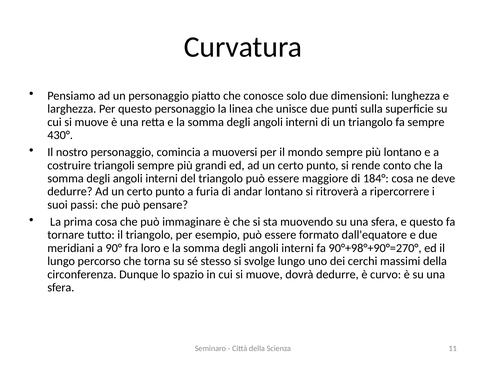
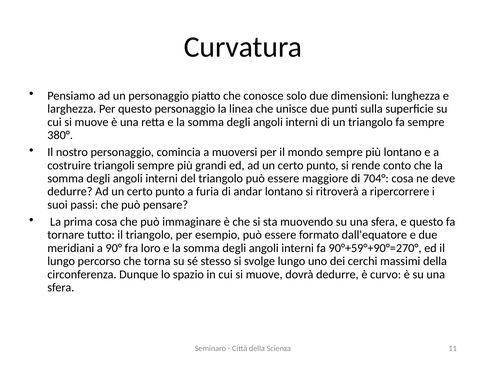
430°: 430° -> 380° (60, 135)
184°: 184° -> 704° (376, 178)
90°+98°+90°=270°: 90°+98°+90°=270° -> 90°+59°+90°=270° (375, 248)
